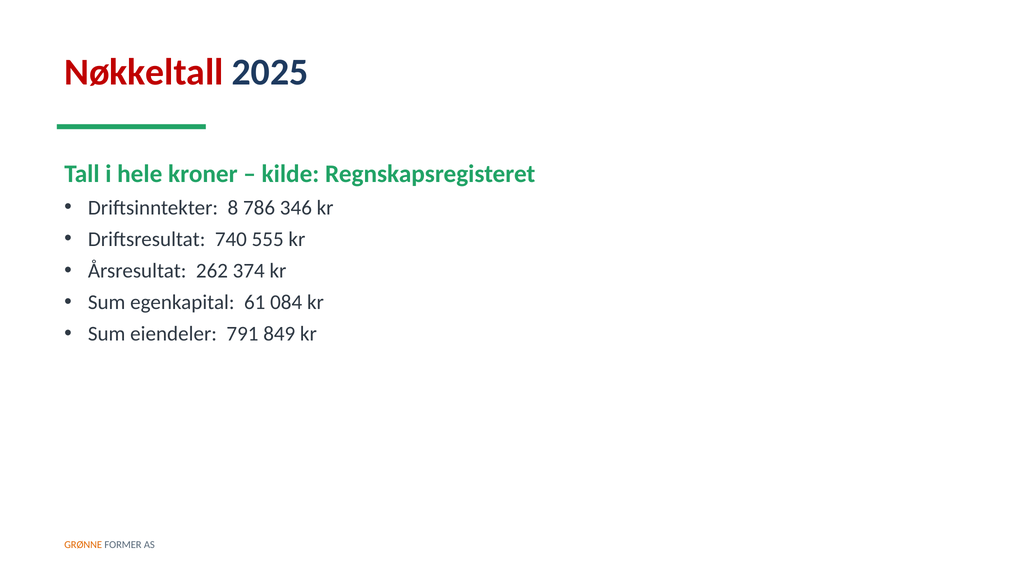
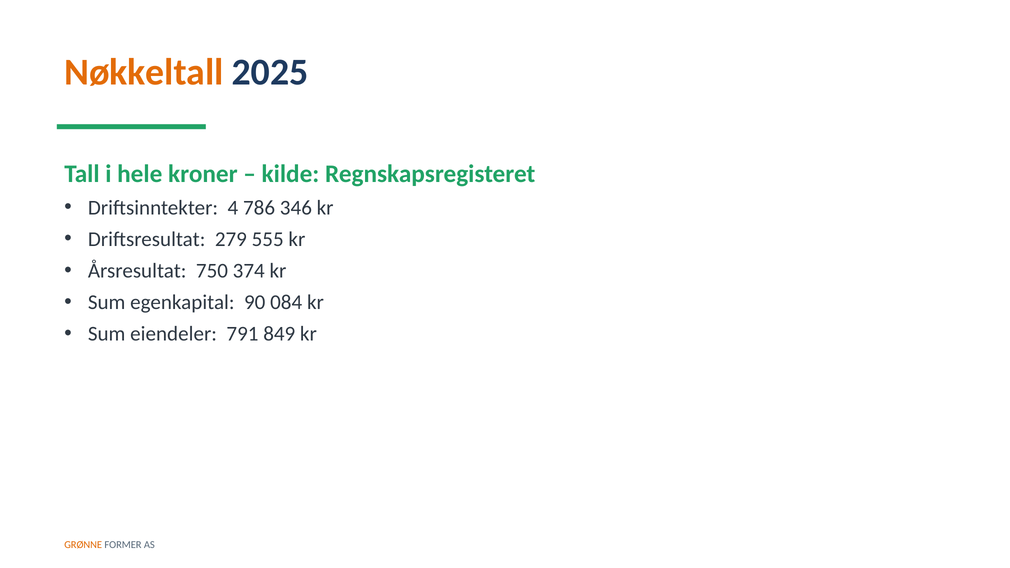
Nøkkeltall colour: red -> orange (144, 72)
8: 8 -> 4 (233, 208)
740: 740 -> 279 (231, 239)
262: 262 -> 750 (212, 271)
61: 61 -> 90 (255, 302)
